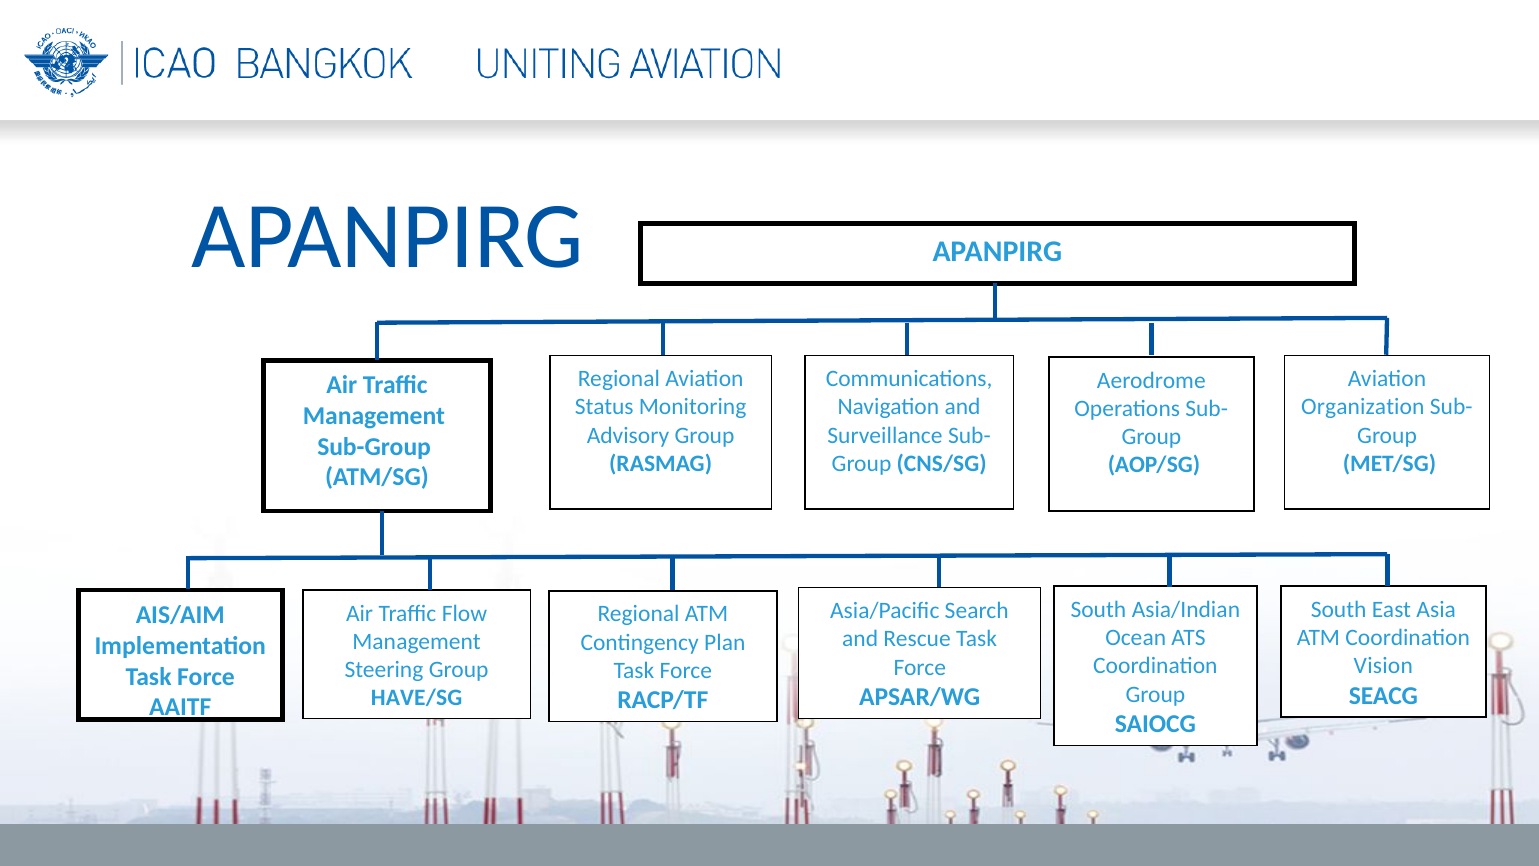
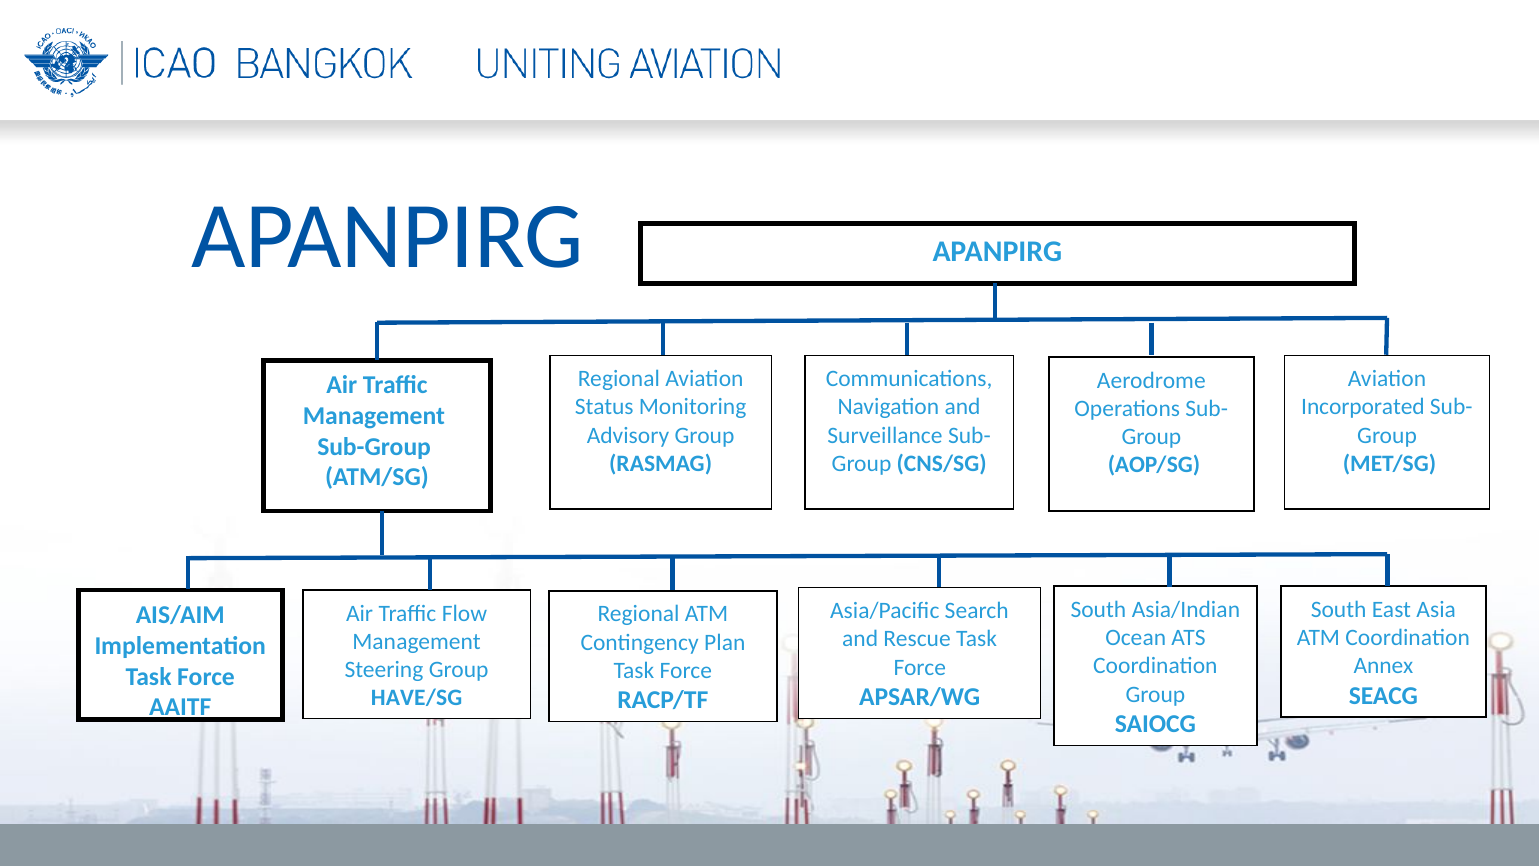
Organization: Organization -> Incorporated (1363, 407)
Vision: Vision -> Annex (1383, 666)
